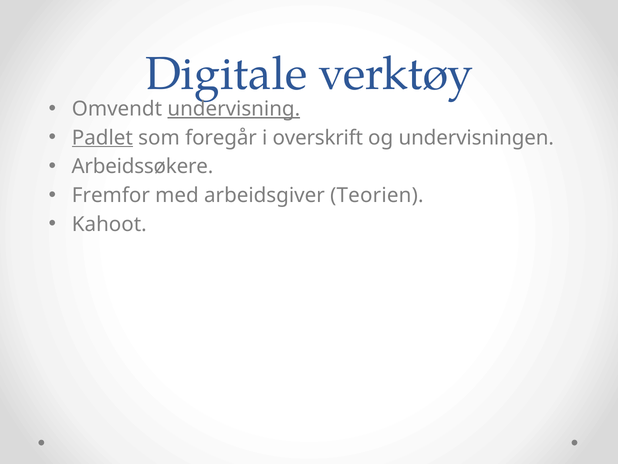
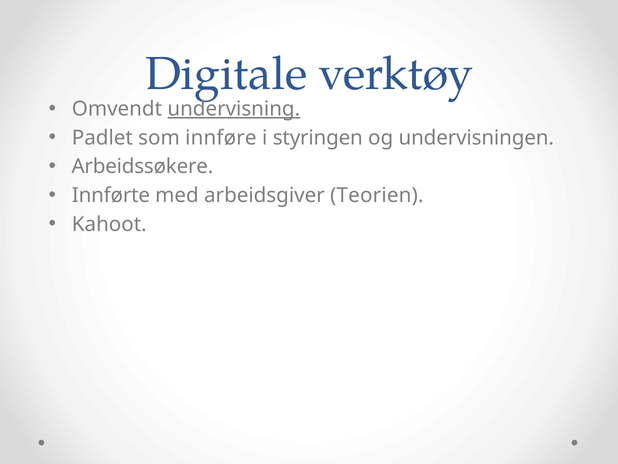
Padlet underline: present -> none (102, 138)
foregår: foregår -> innføre (221, 138)
overskrift: overskrift -> styringen (318, 138)
Fremfor: Fremfor -> Innførte (111, 195)
